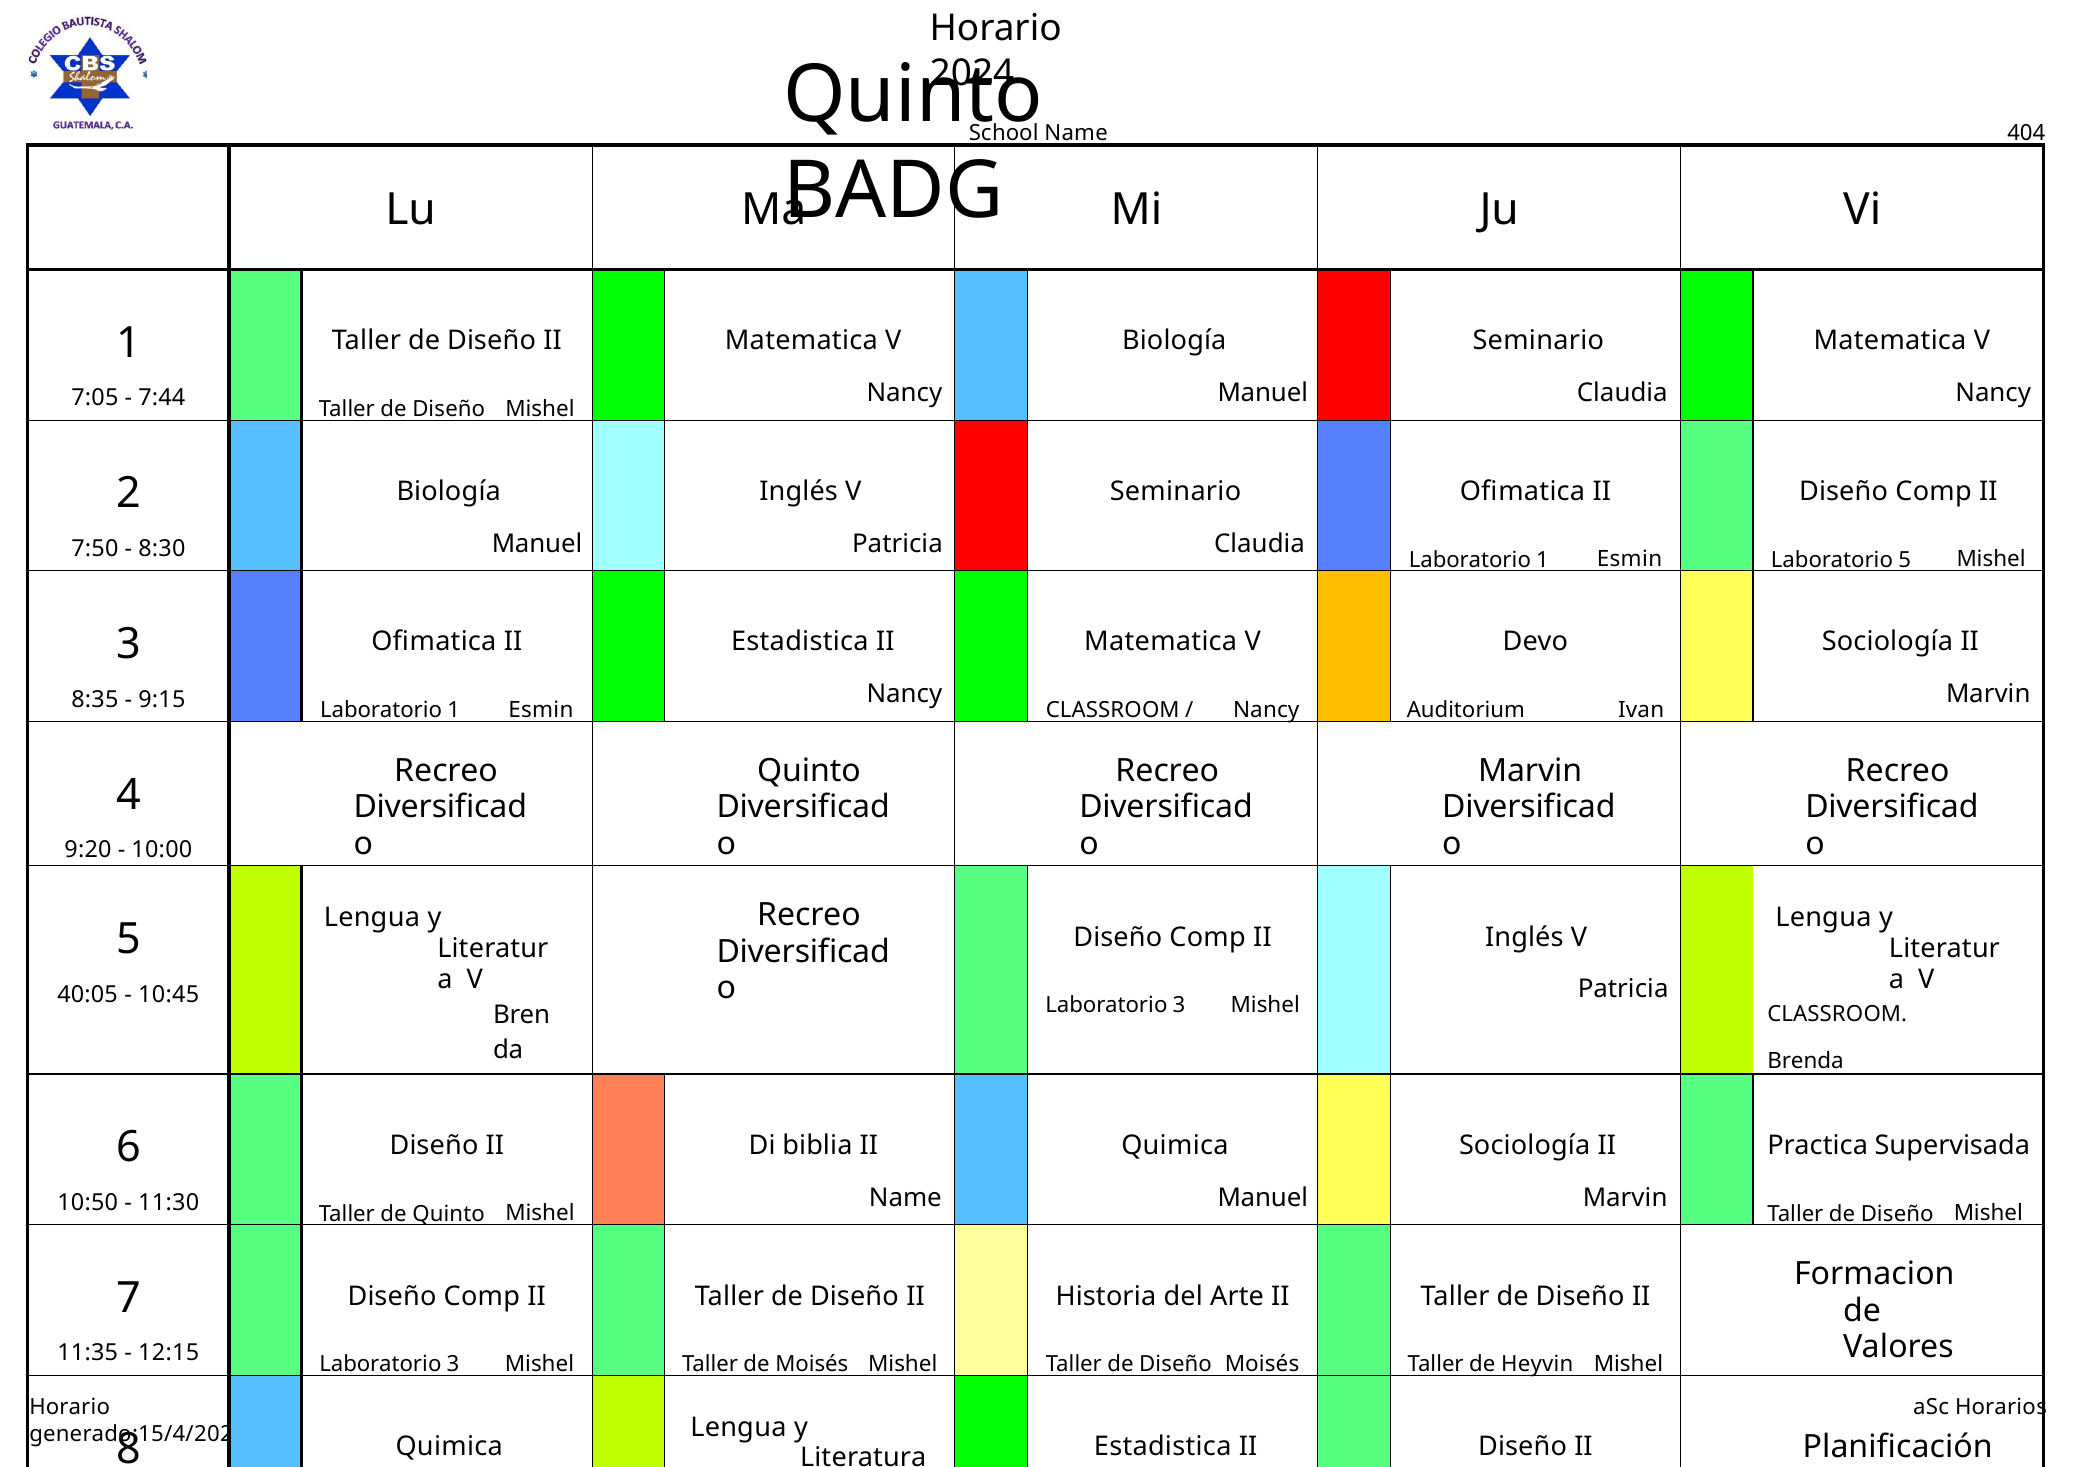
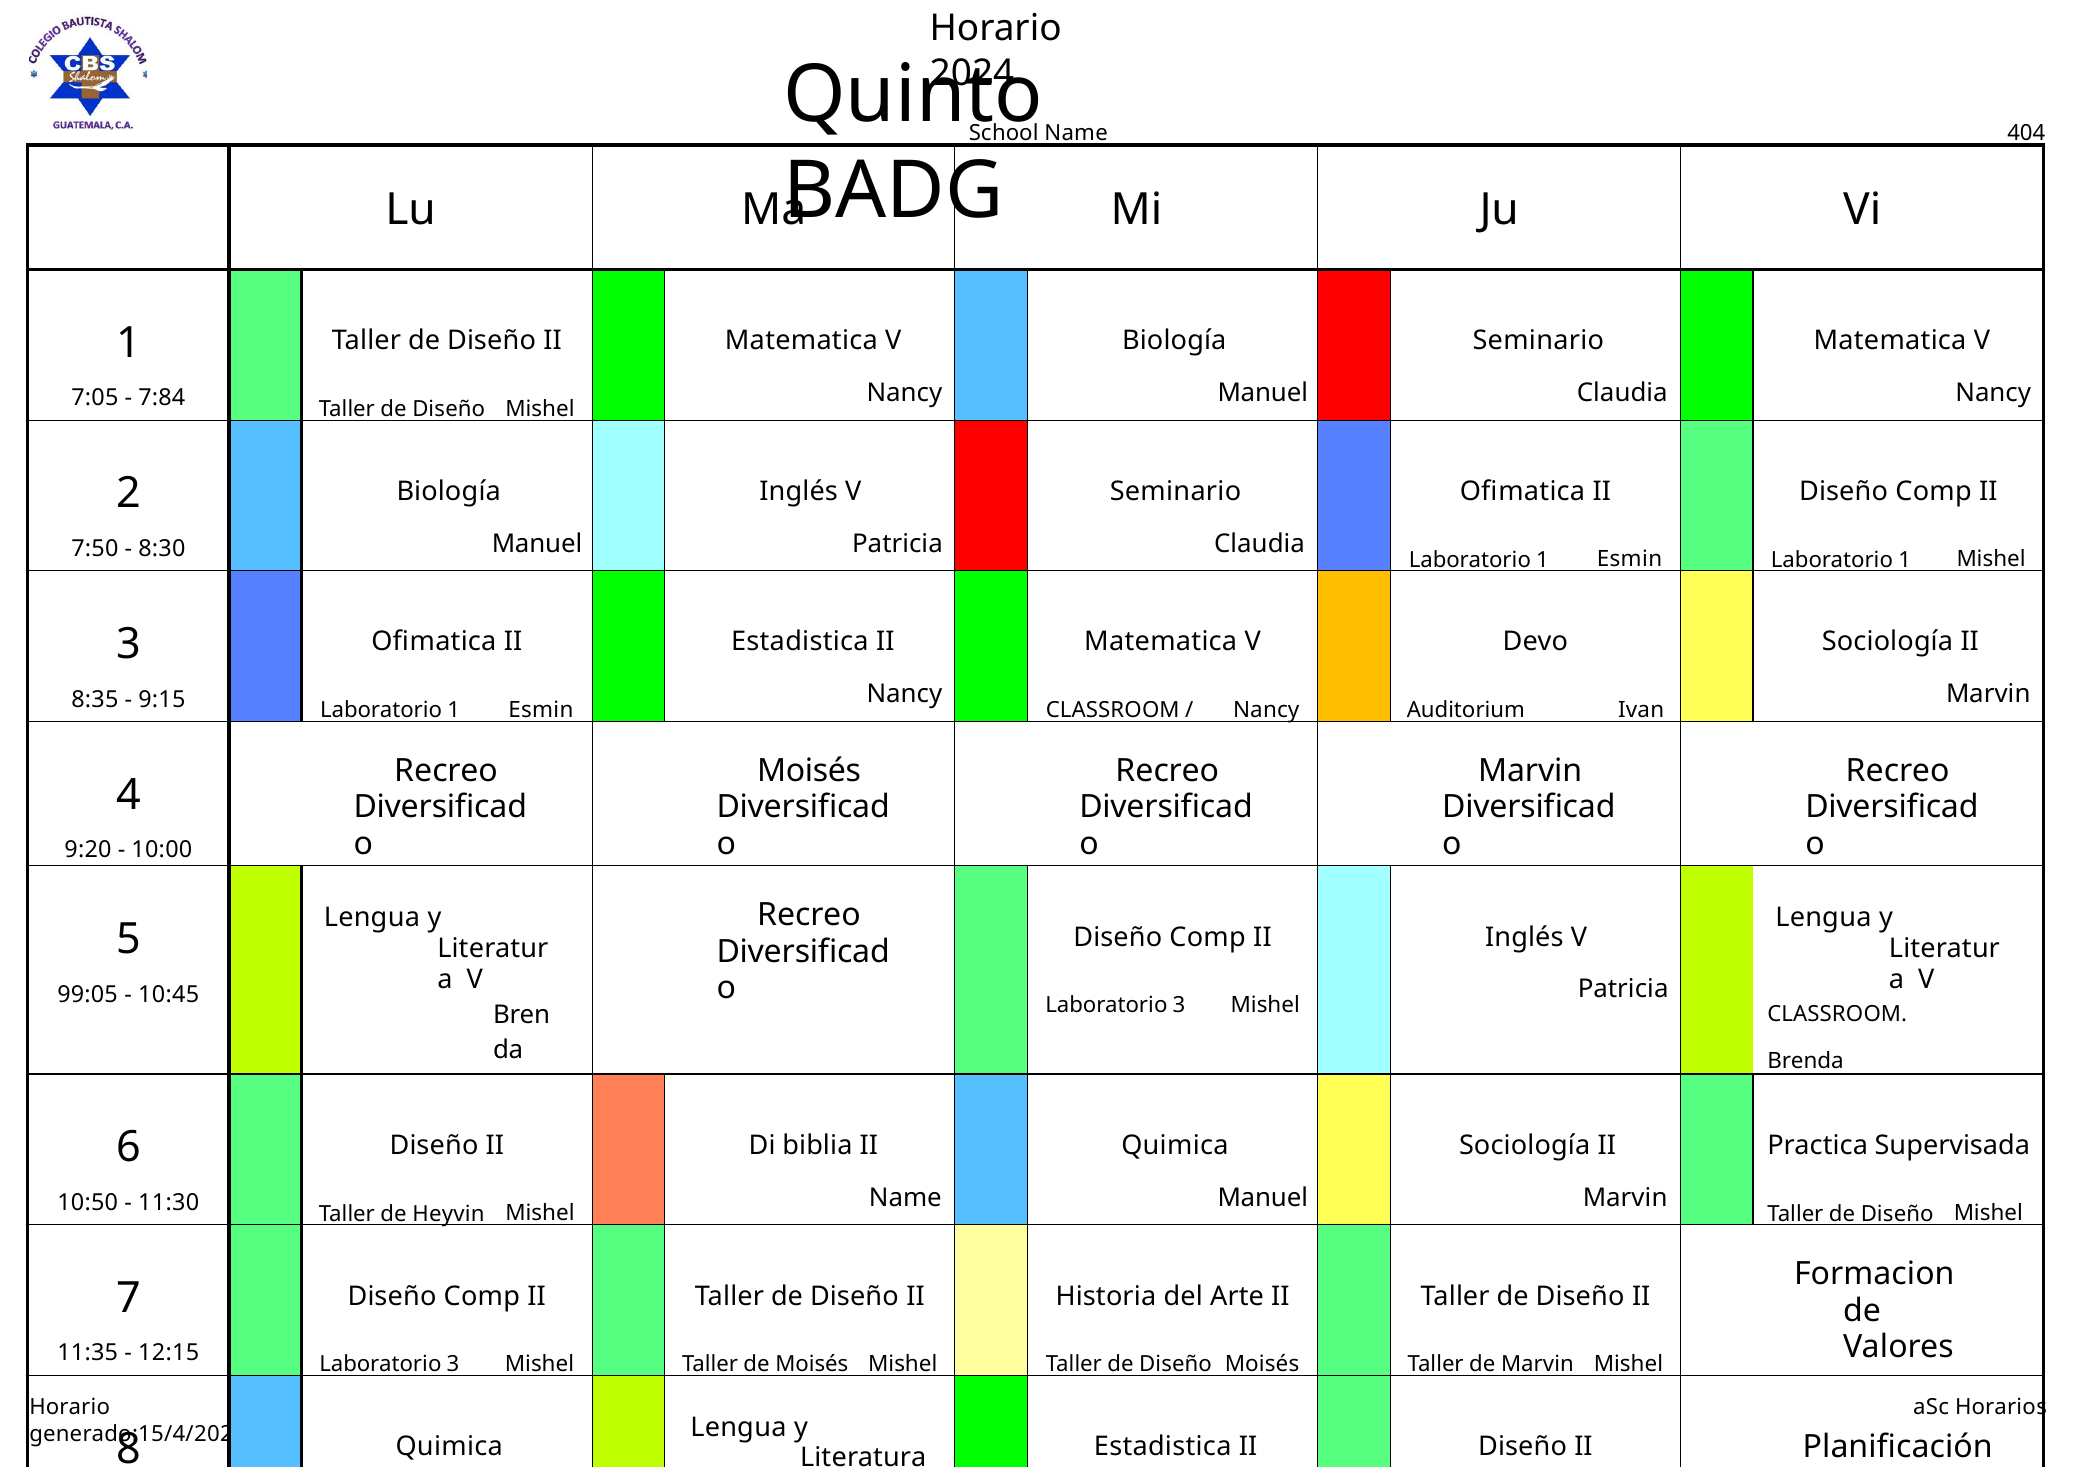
7:44: 7:44 -> 7:84 (162, 398)
5: 5 -> 1 (1905, 560)
Quinto: Quinto -> Moisés (809, 771)
40:05: 40:05 -> 99:05 (88, 995)
de Quinto: Quinto -> Heyvin (449, 1215)
de Heyvin: Heyvin -> Marvin (1537, 1365)
